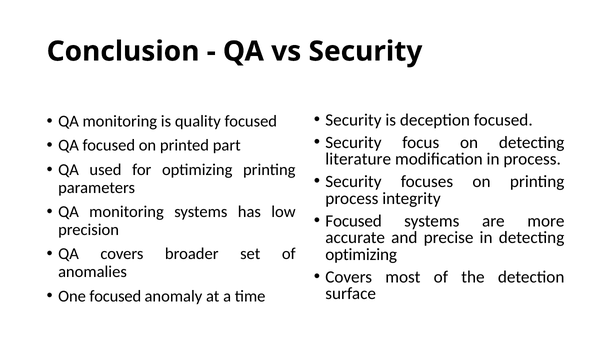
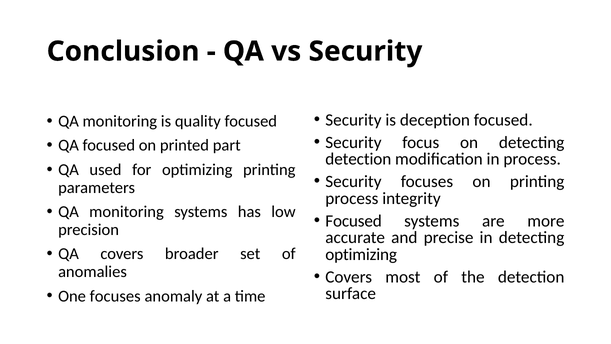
literature: literature -> detection (358, 159)
One focused: focused -> focuses (115, 296)
